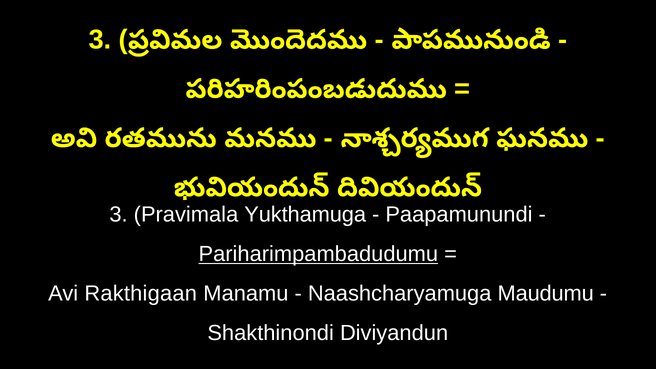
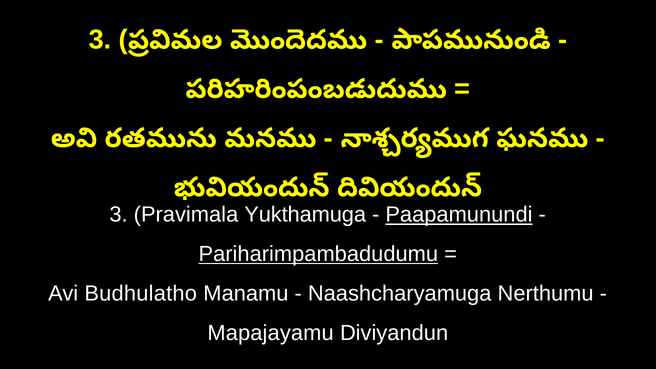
Paapamunundi underline: none -> present (459, 215)
Rakthigaan: Rakthigaan -> Budhulatho (141, 293)
Maudumu: Maudumu -> Nerthumu (546, 293)
Shakthinondi: Shakthinondi -> Mapajayamu (271, 333)
